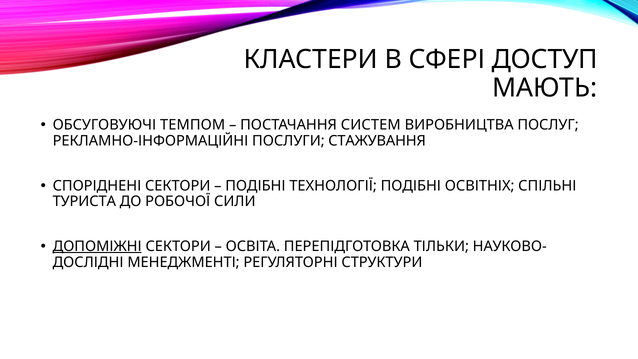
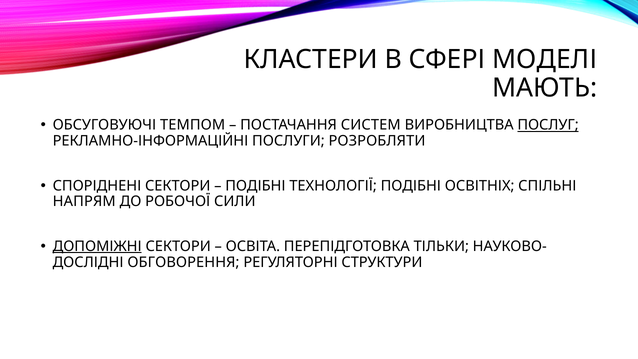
ДОСТУП: ДОСТУП -> МОДЕЛІ (545, 59)
ПОСЛУГ underline: none -> present (548, 125)
СТАЖУВАННЯ: СТАЖУВАННЯ -> РОЗРОБЛЯТИ (377, 141)
ТУРИСТА: ТУРИСТА -> НАПРЯМ (84, 201)
МЕНЕДЖМЕНТІ: МЕНЕДЖМЕНТІ -> ОБГОВОРЕННЯ (183, 262)
